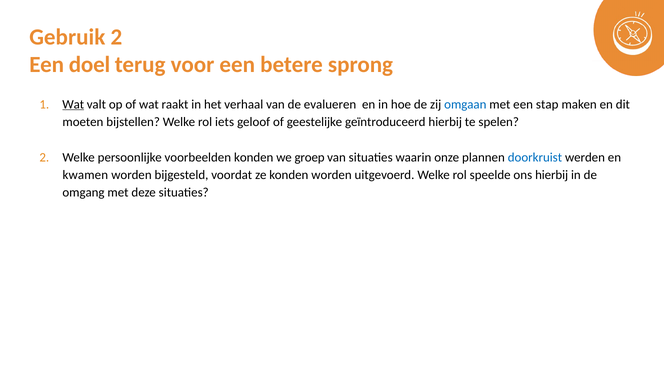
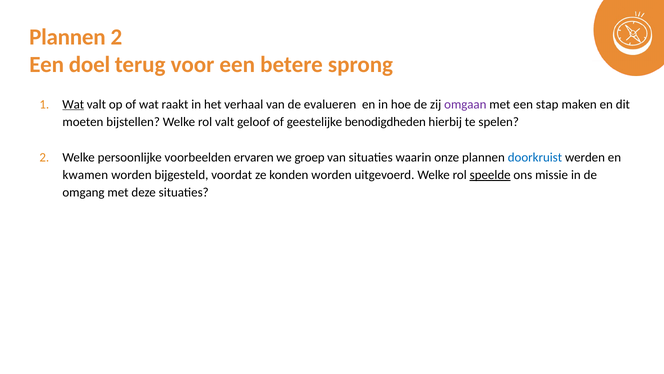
Gebruik: Gebruik -> Plannen (67, 37)
omgaan colour: blue -> purple (465, 104)
rol iets: iets -> valt (225, 122)
geïntroduceerd: geïntroduceerd -> benodigdheden (385, 122)
voorbeelden konden: konden -> ervaren (254, 157)
speelde underline: none -> present (490, 175)
ons hierbij: hierbij -> missie (552, 175)
